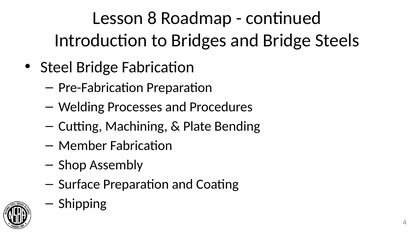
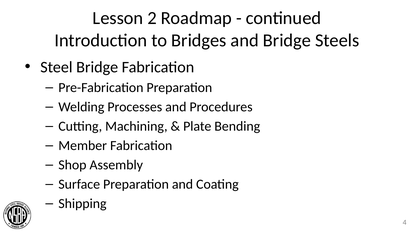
8: 8 -> 2 (152, 18)
